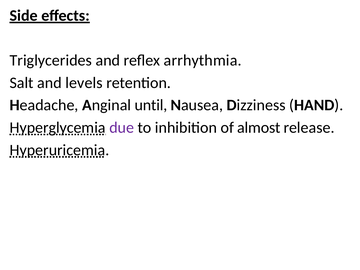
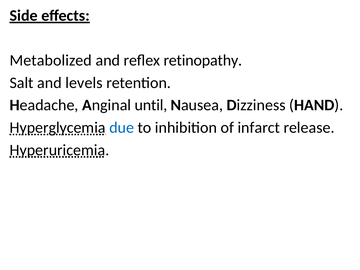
Triglycerides: Triglycerides -> Metabolized (51, 60)
arrhythmia: arrhythmia -> retinopathy (203, 60)
due colour: purple -> blue (122, 128)
almost: almost -> infarct (259, 128)
